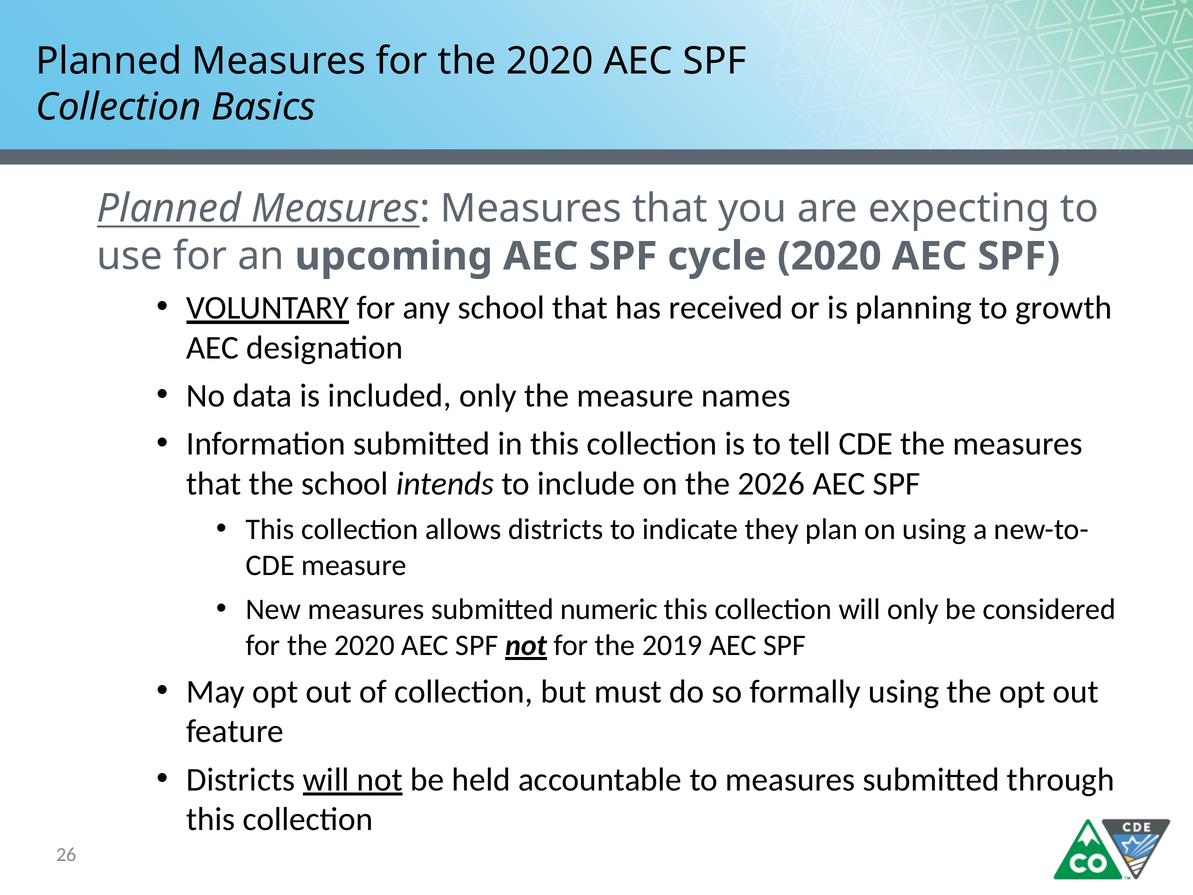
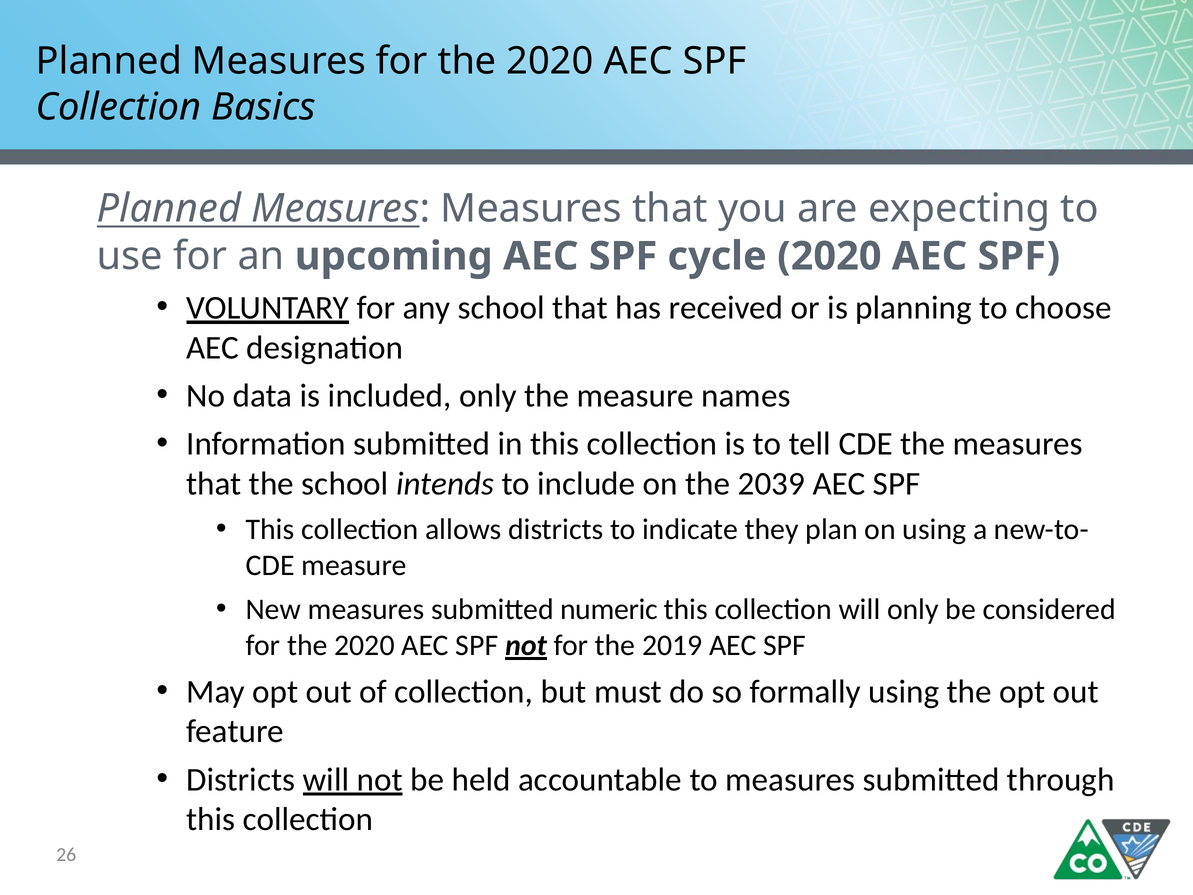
growth: growth -> choose (1064, 308)
2026: 2026 -> 2039 (771, 484)
